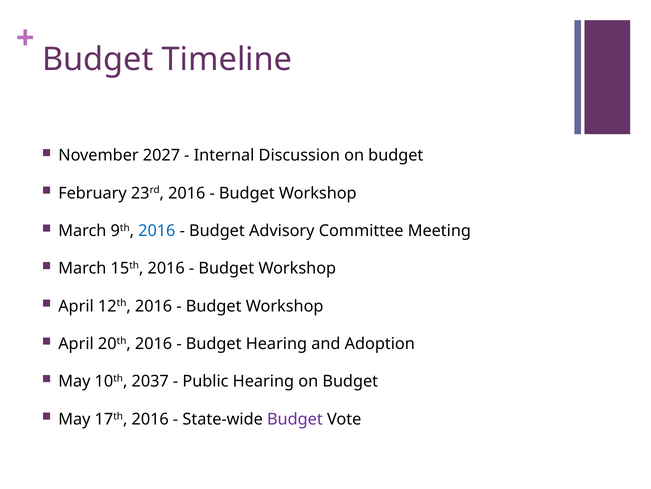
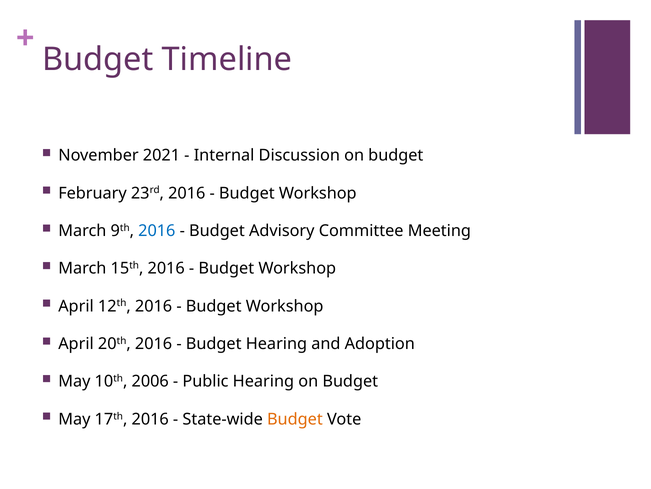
2027: 2027 -> 2021 (161, 155)
2037: 2037 -> 2006 (150, 381)
Budget colour: purple -> orange (295, 419)
